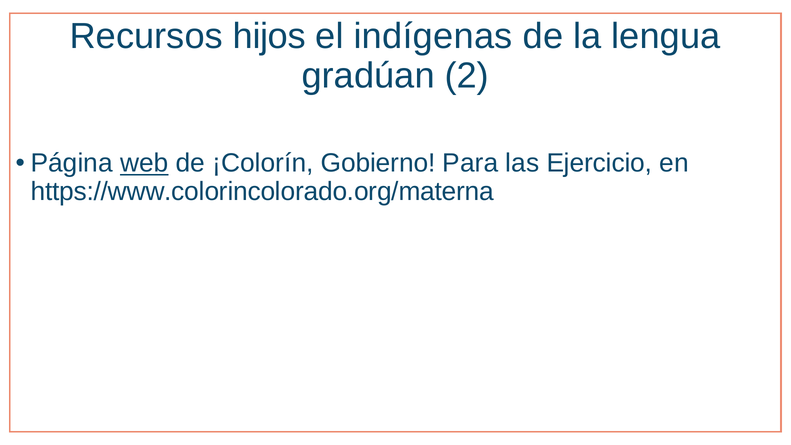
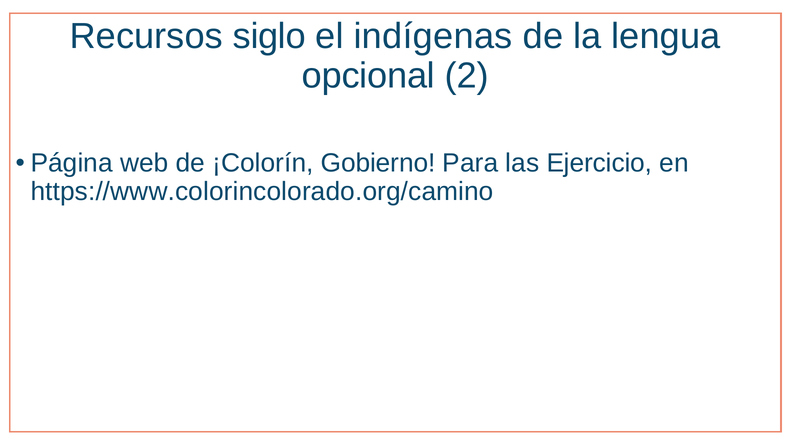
hijos: hijos -> siglo (269, 36)
gradúan: gradúan -> opcional (368, 76)
web underline: present -> none (144, 163)
https://www.colorincolorado.org/materna: https://www.colorincolorado.org/materna -> https://www.colorincolorado.org/camino (262, 192)
